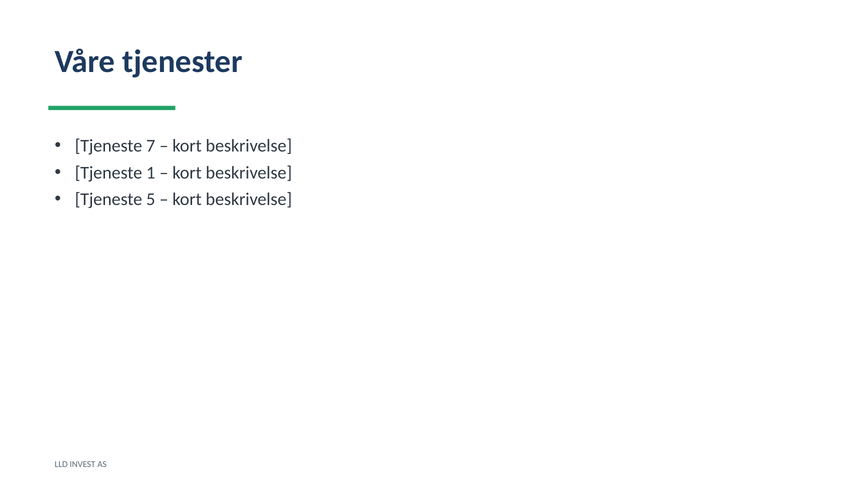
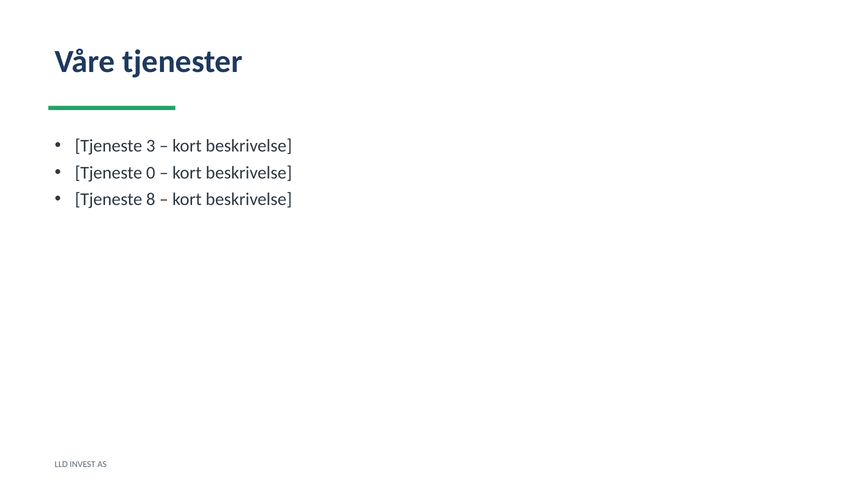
7: 7 -> 3 (151, 146)
1: 1 -> 0 (151, 173)
5: 5 -> 8 (151, 199)
